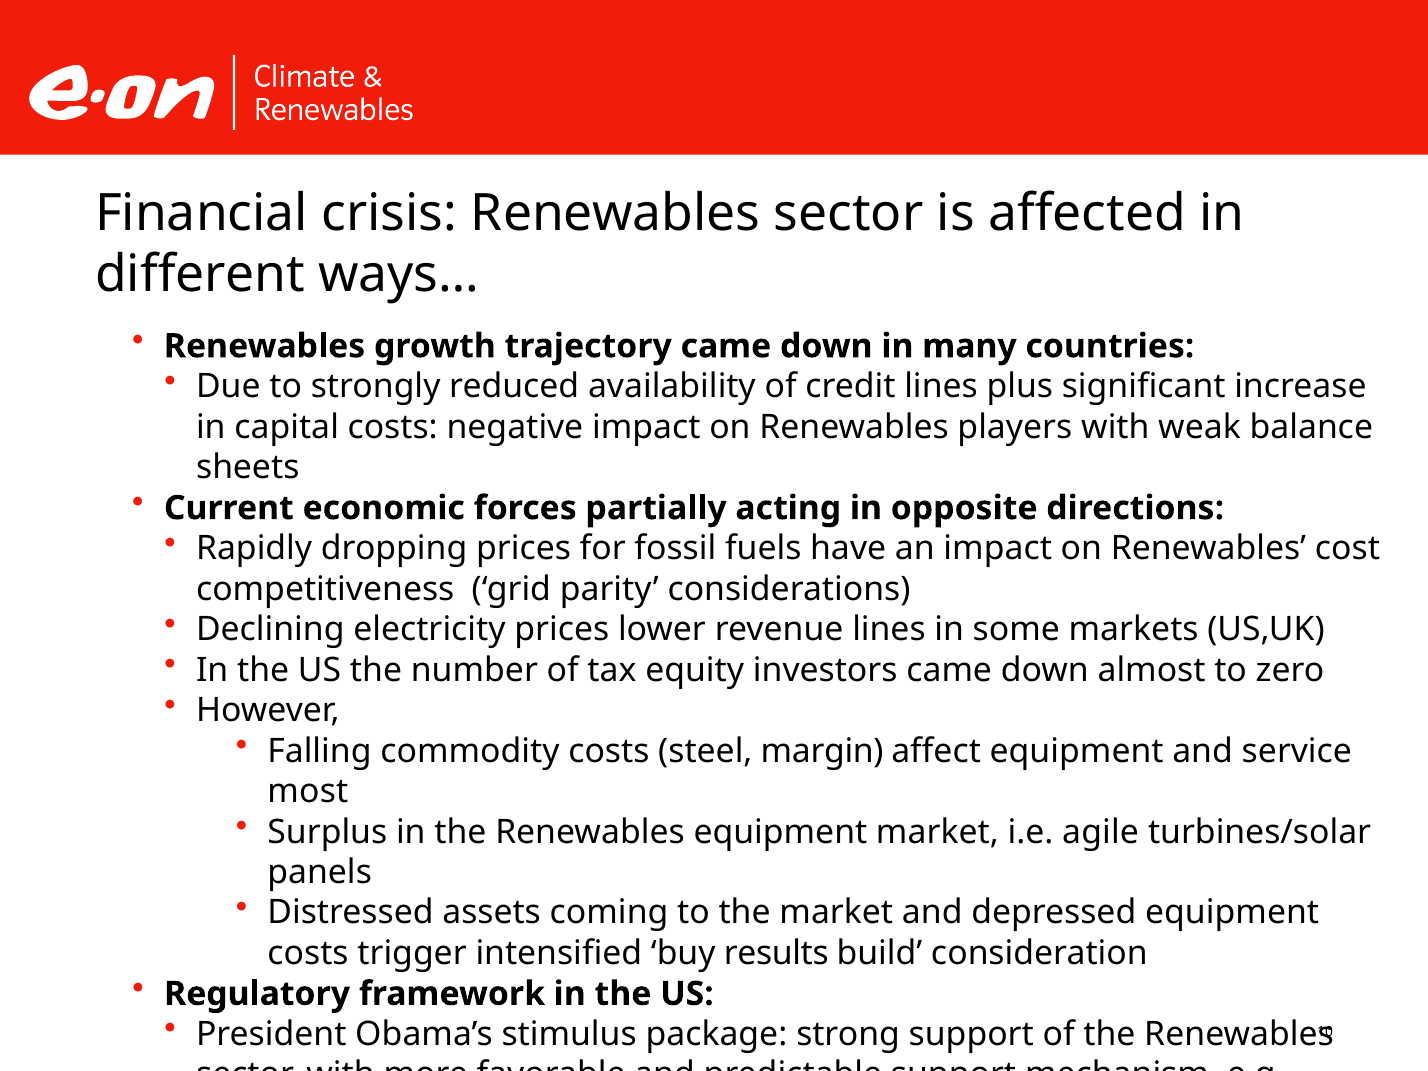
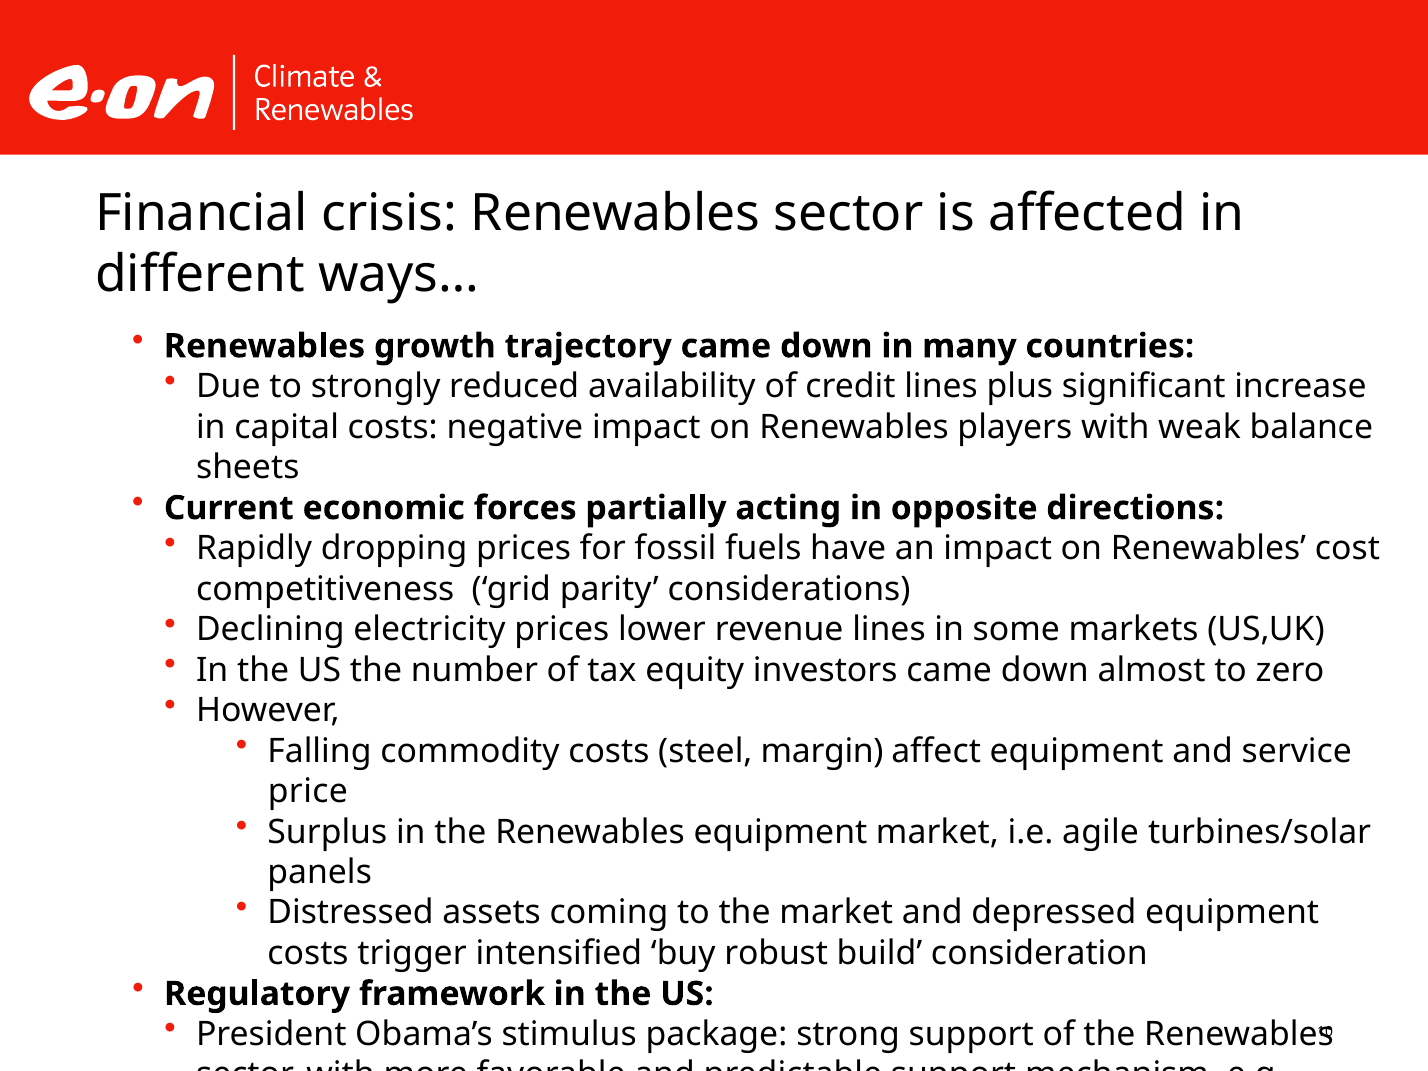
most: most -> price (308, 791)
results: results -> robust (776, 953)
